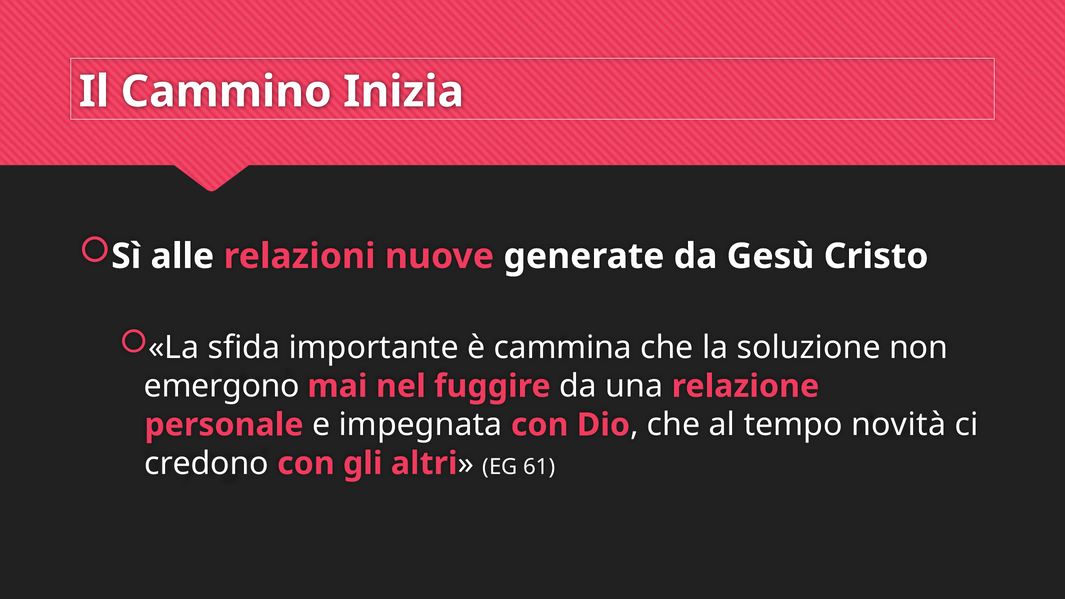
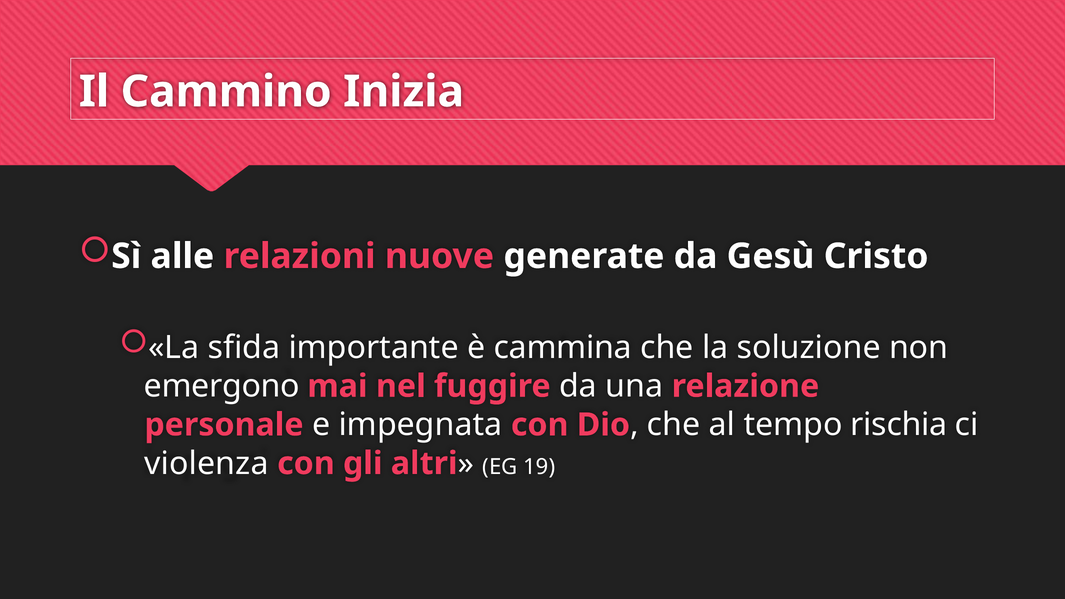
novità: novità -> rischia (899, 425)
credono: credono -> violenza (206, 464)
61: 61 -> 19 (539, 467)
